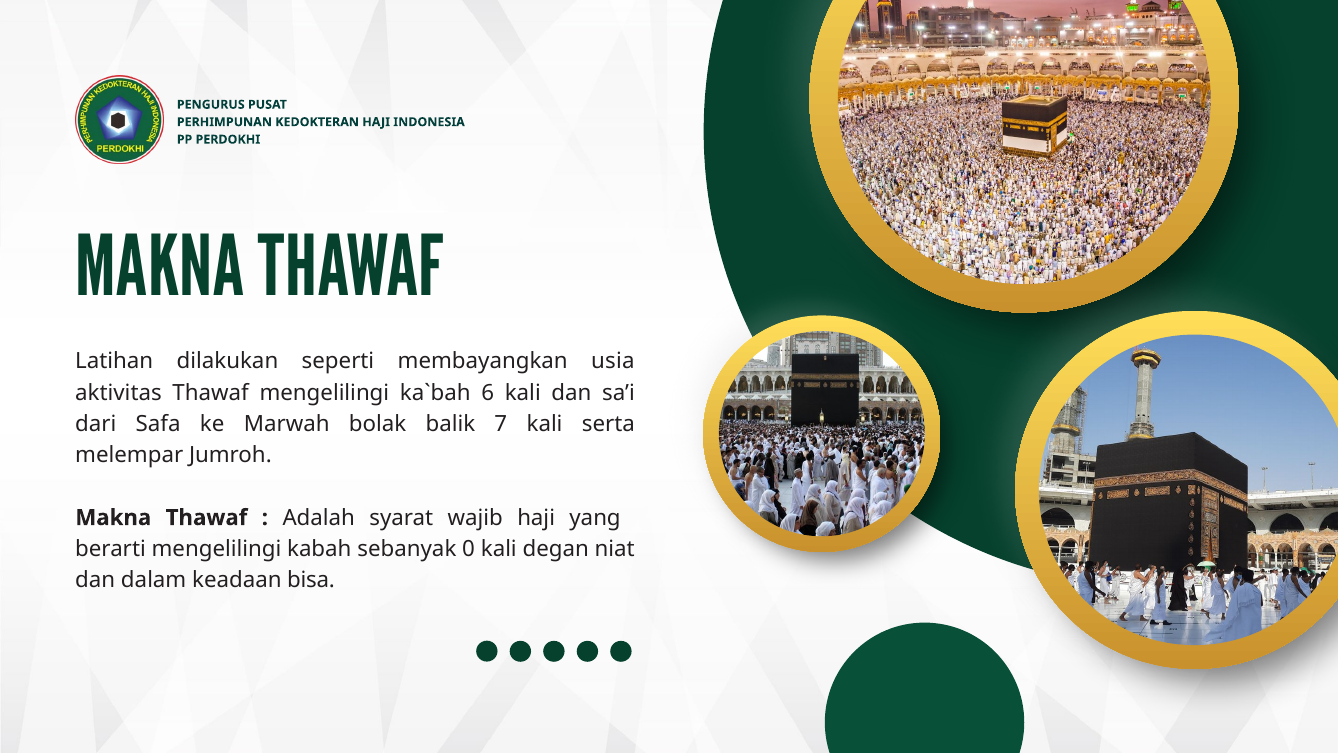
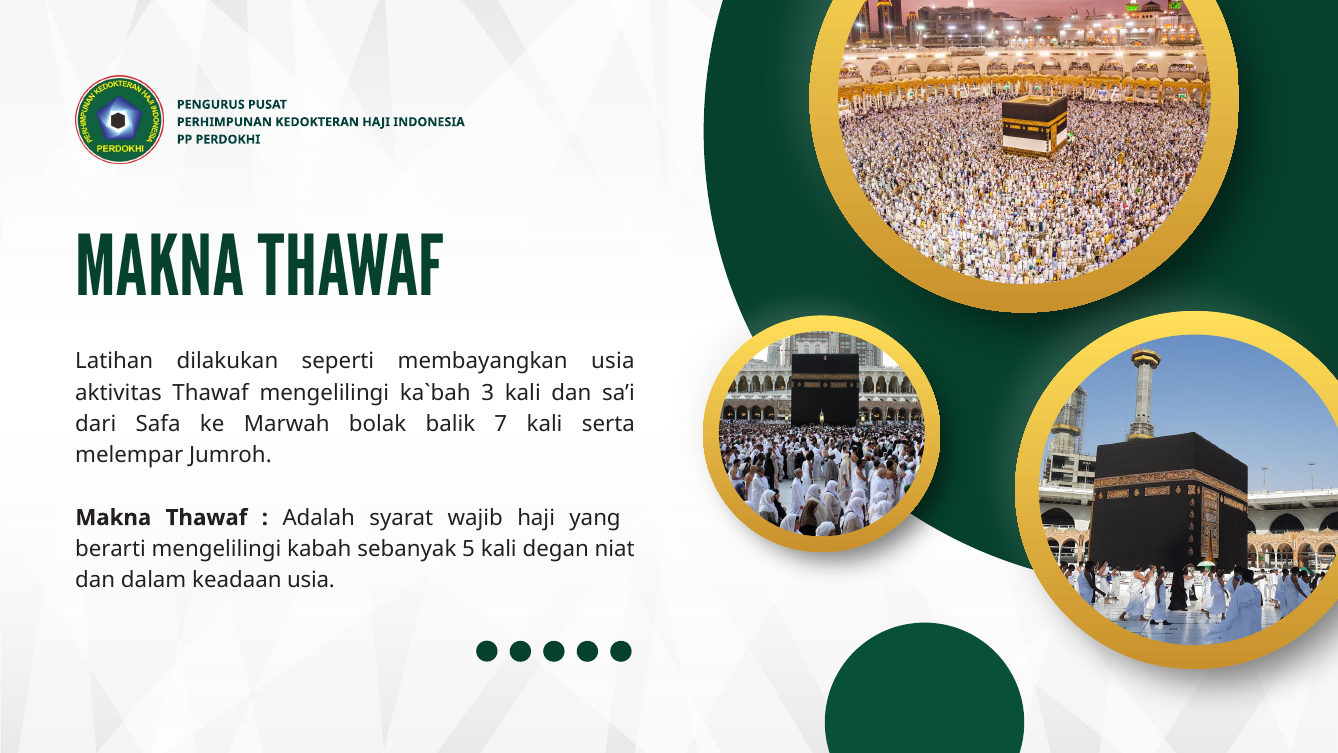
6: 6 -> 3 (488, 393)
0: 0 -> 5 (469, 549)
keadaan bisa: bisa -> usia (311, 580)
